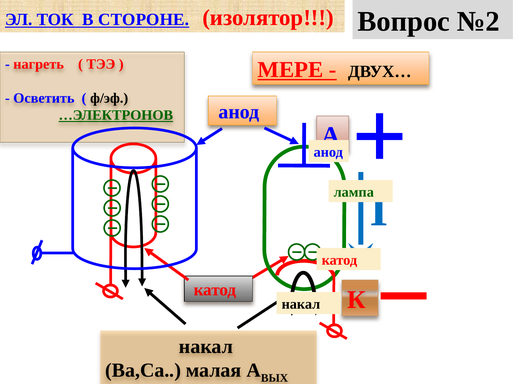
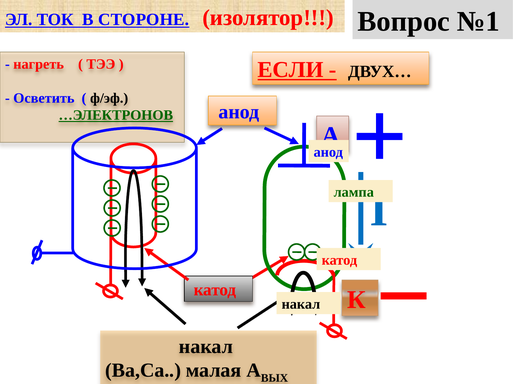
№2: №2 -> №1 (478, 22)
МЕРЕ: МЕРЕ -> ЕСЛИ (290, 70)
